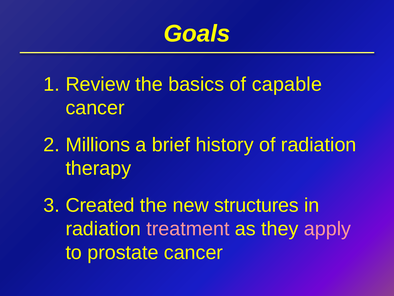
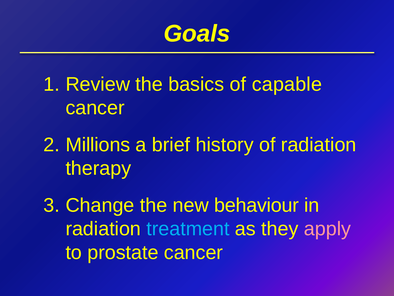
Created: Created -> Change (100, 205)
structures: structures -> behaviour (256, 205)
treatment colour: pink -> light blue (188, 229)
